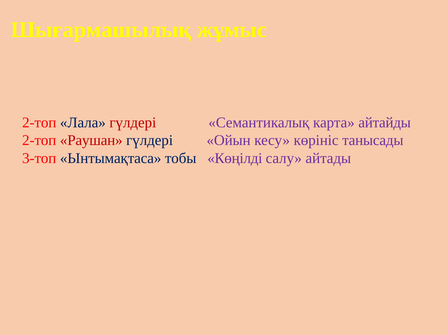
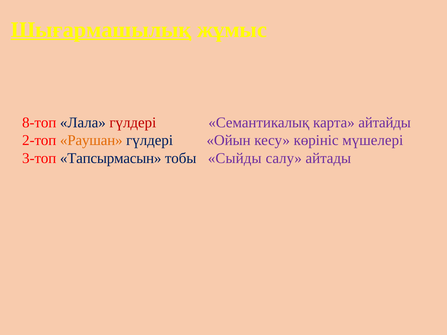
Шығармашылық underline: none -> present (101, 30)
2-топ: 2-топ -> 8-топ (39, 123)
Раушан colour: red -> orange (91, 140)
танысады: танысады -> мүшелері (373, 140)
Ынтымақтаса: Ынтымақтаса -> Тапсырмасын (111, 158)
Көңілді: Көңілді -> Сыйды (235, 158)
